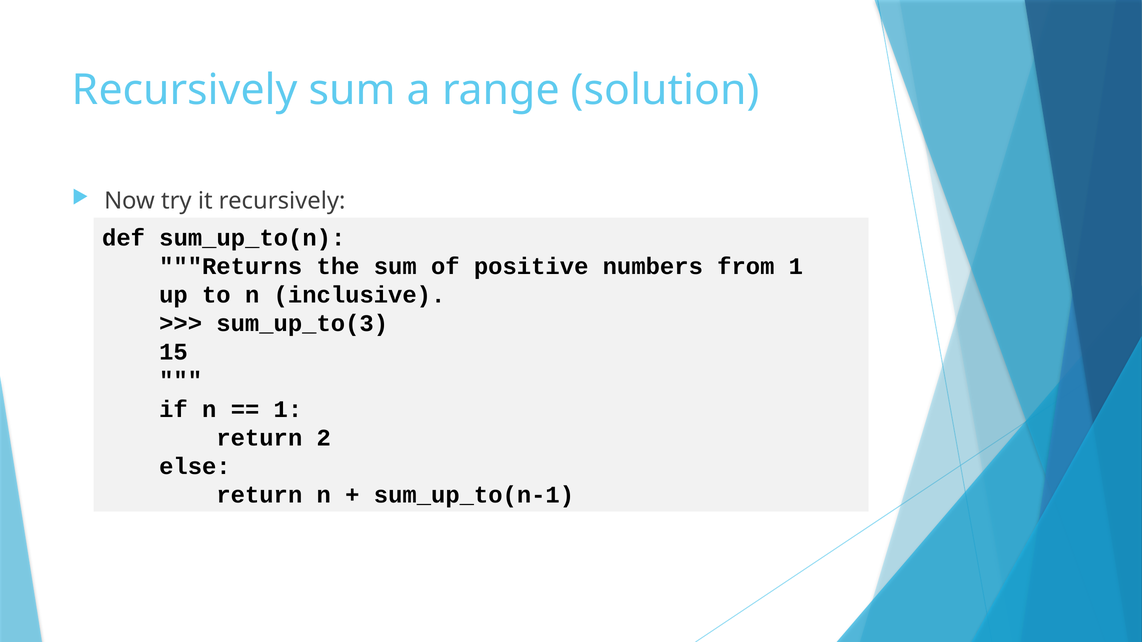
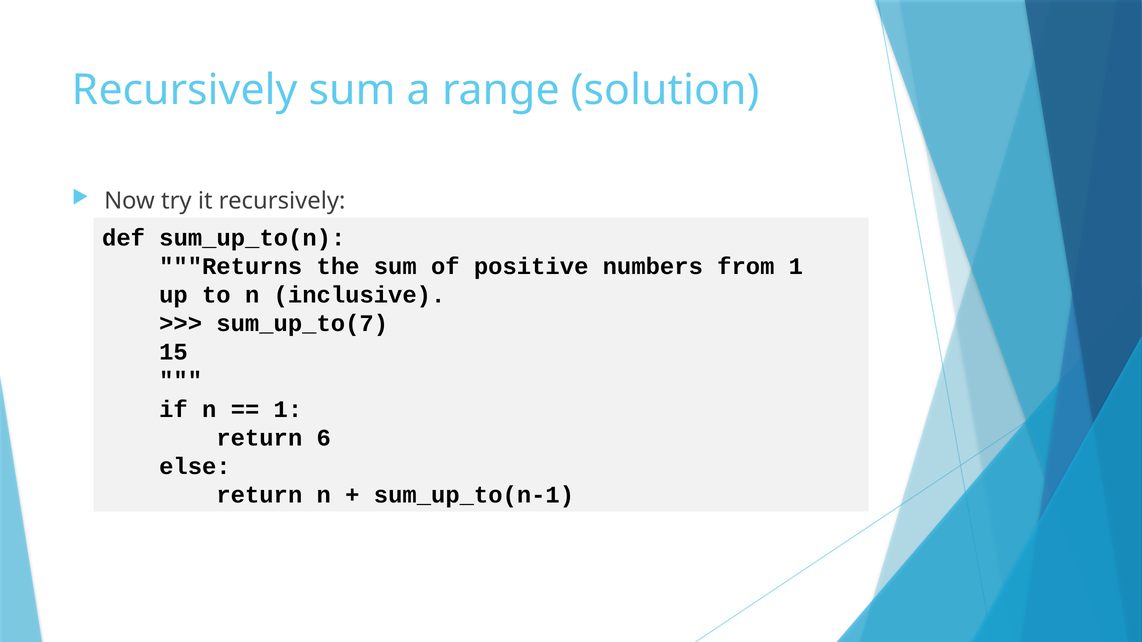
sum_up_to(3: sum_up_to(3 -> sum_up_to(7 (302, 324)
2: 2 -> 6 (324, 438)
